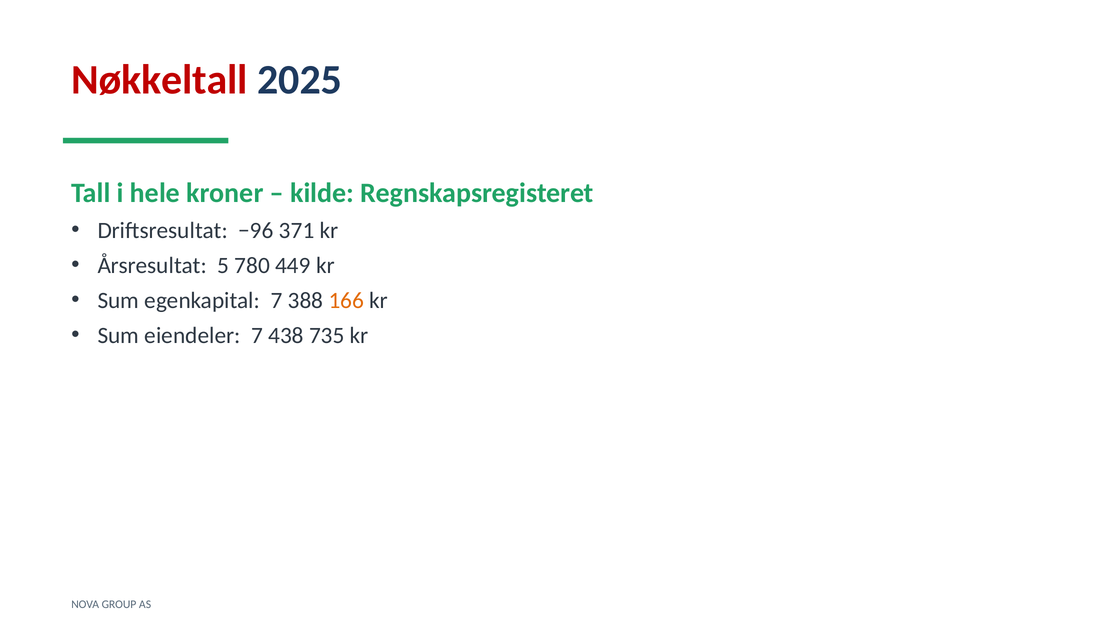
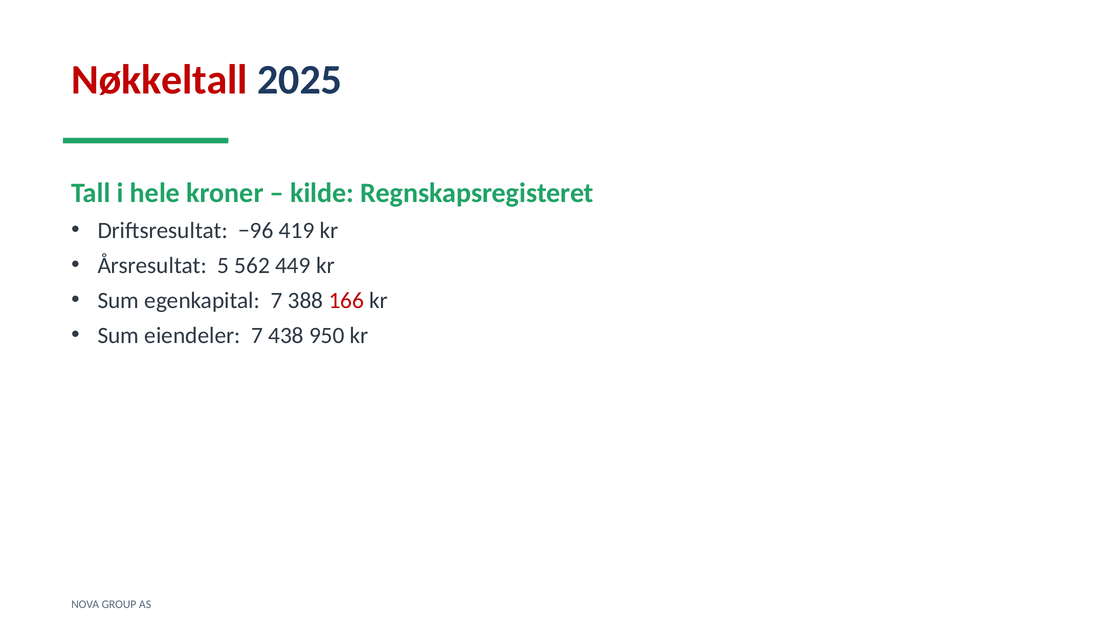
371: 371 -> 419 (297, 230)
780: 780 -> 562 (252, 265)
166 colour: orange -> red (346, 300)
735: 735 -> 950 (327, 335)
